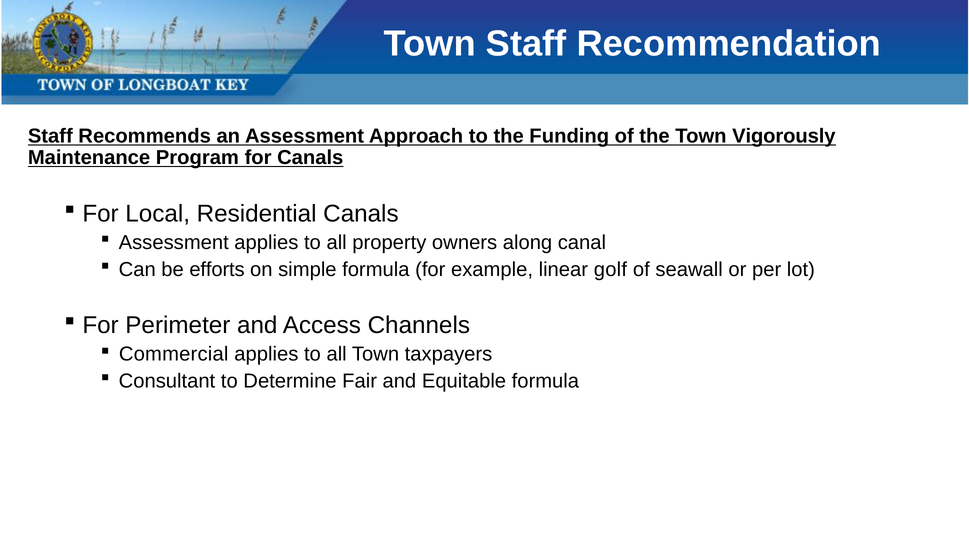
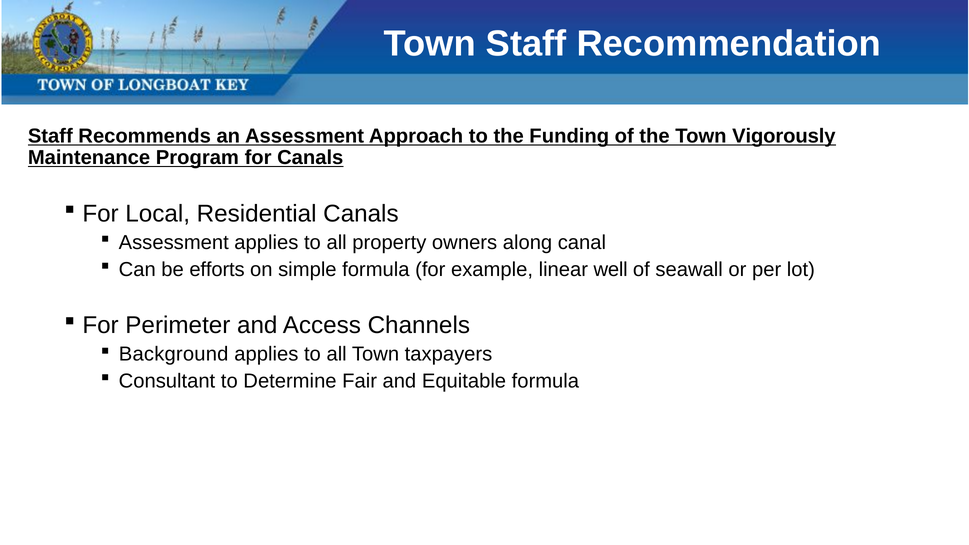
golf: golf -> well (611, 269)
Commercial: Commercial -> Background (174, 354)
